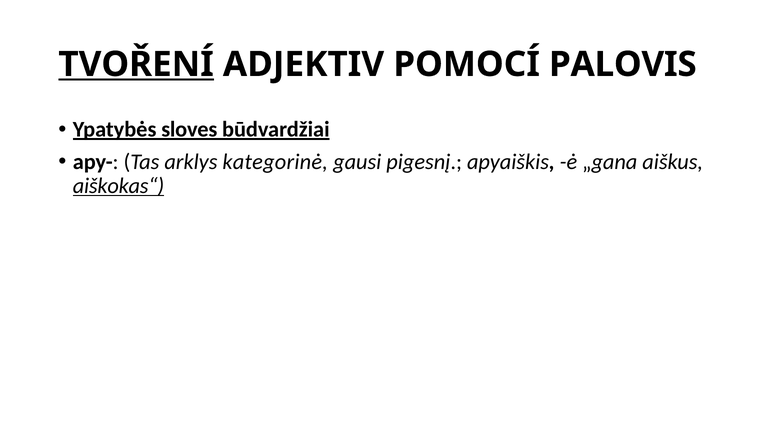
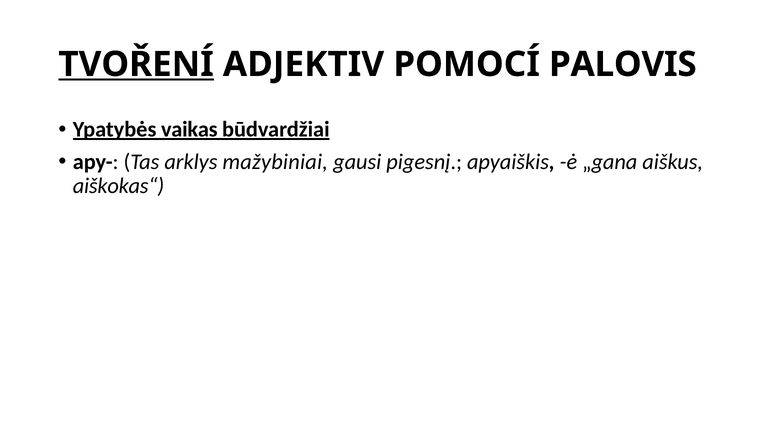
sloves: sloves -> vaikas (189, 130)
kategorinė: kategorinė -> mažybiniai (275, 162)
aiškokas“ underline: present -> none (119, 186)
